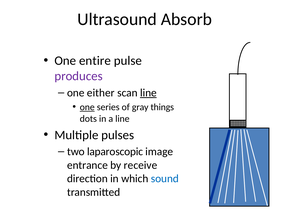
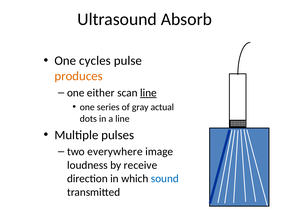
entire: entire -> cycles (95, 61)
produces colour: purple -> orange (79, 76)
one underline: present -> none (87, 107)
things: things -> actual (162, 107)
laparoscopic: laparoscopic -> everywhere (115, 151)
entrance: entrance -> loudness (87, 165)
